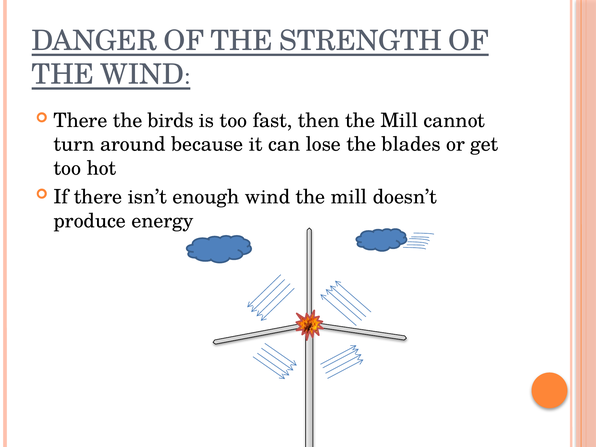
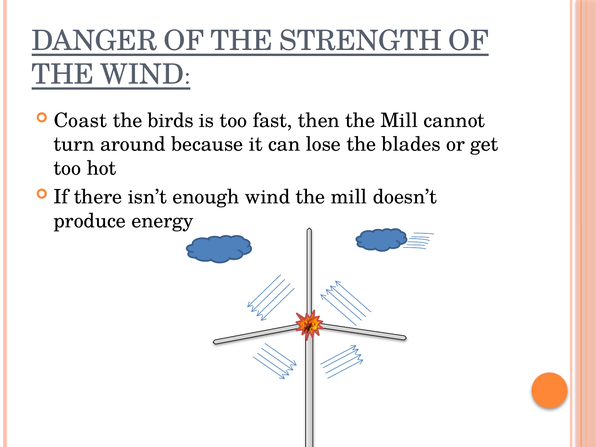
There: There -> Coast (80, 121)
